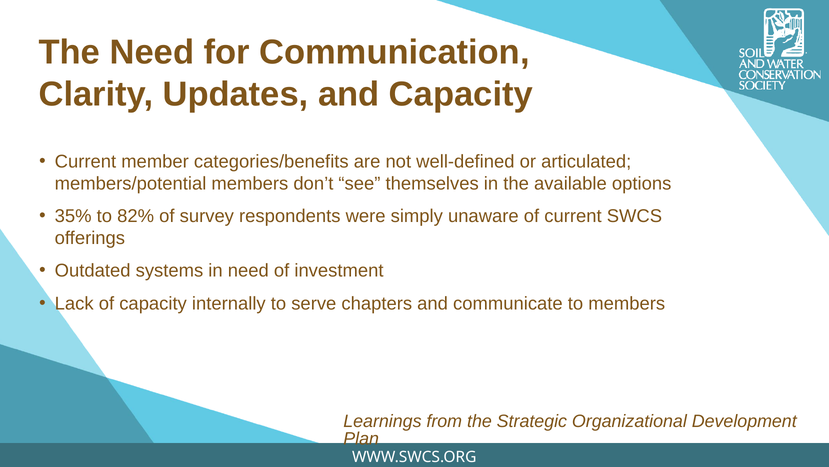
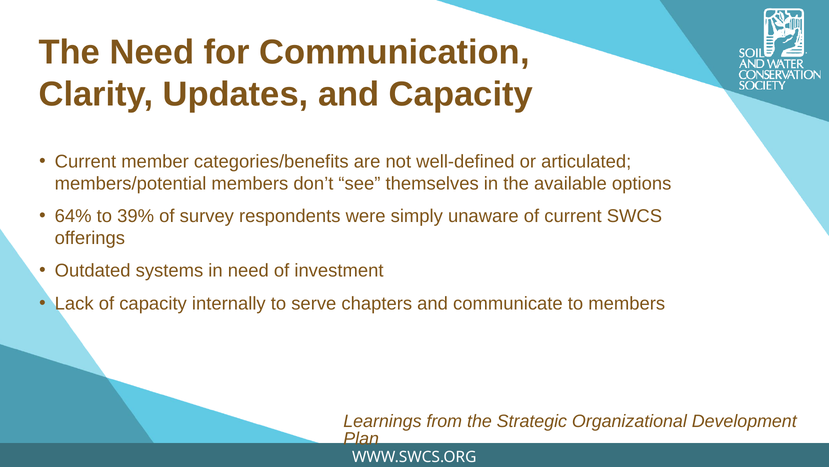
35%: 35% -> 64% (73, 216)
82%: 82% -> 39% (136, 216)
